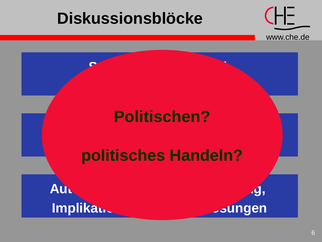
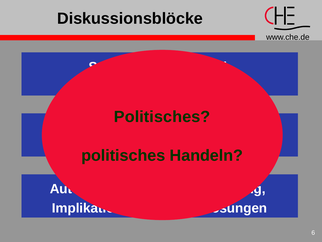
Politischen: Politischen -> Politisches (162, 117)
